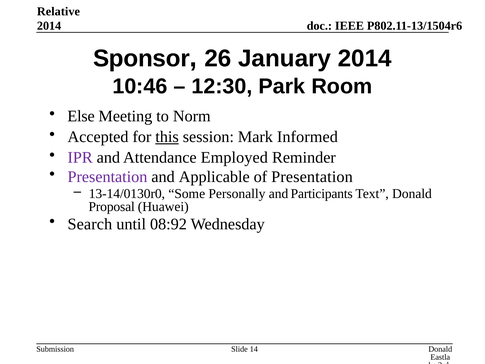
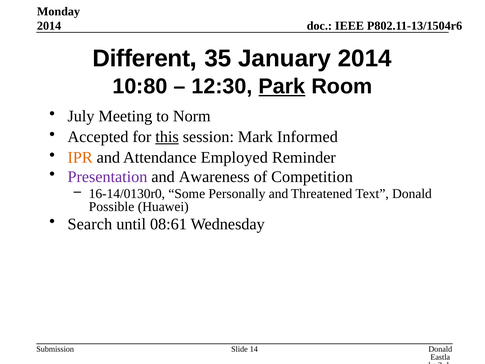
Relative: Relative -> Monday (58, 11)
Sponsor: Sponsor -> Different (141, 59)
26: 26 -> 35 (218, 59)
10:46: 10:46 -> 10:80 (140, 86)
Park underline: none -> present (282, 86)
Else: Else -> July (81, 116)
IPR colour: purple -> orange (80, 158)
Applicable: Applicable -> Awareness (214, 177)
of Presentation: Presentation -> Competition (312, 177)
13-14/0130r0: 13-14/0130r0 -> 16-14/0130r0 (127, 194)
Participants: Participants -> Threatened (322, 194)
Proposal: Proposal -> Possible (112, 207)
08:92: 08:92 -> 08:61 (168, 224)
